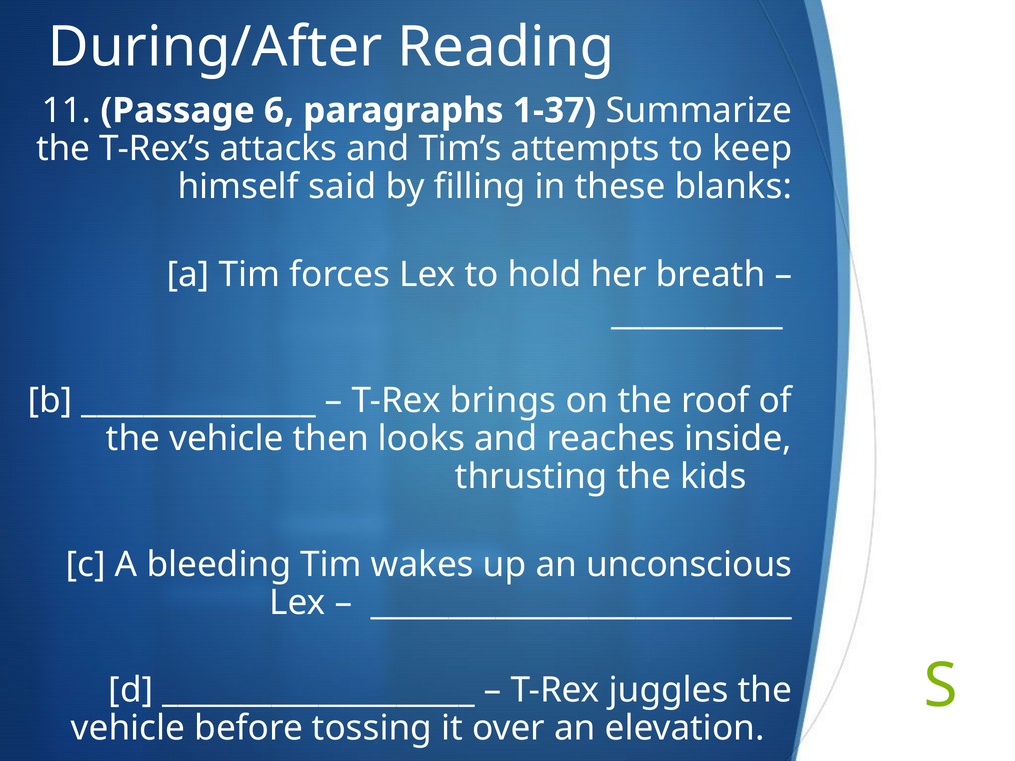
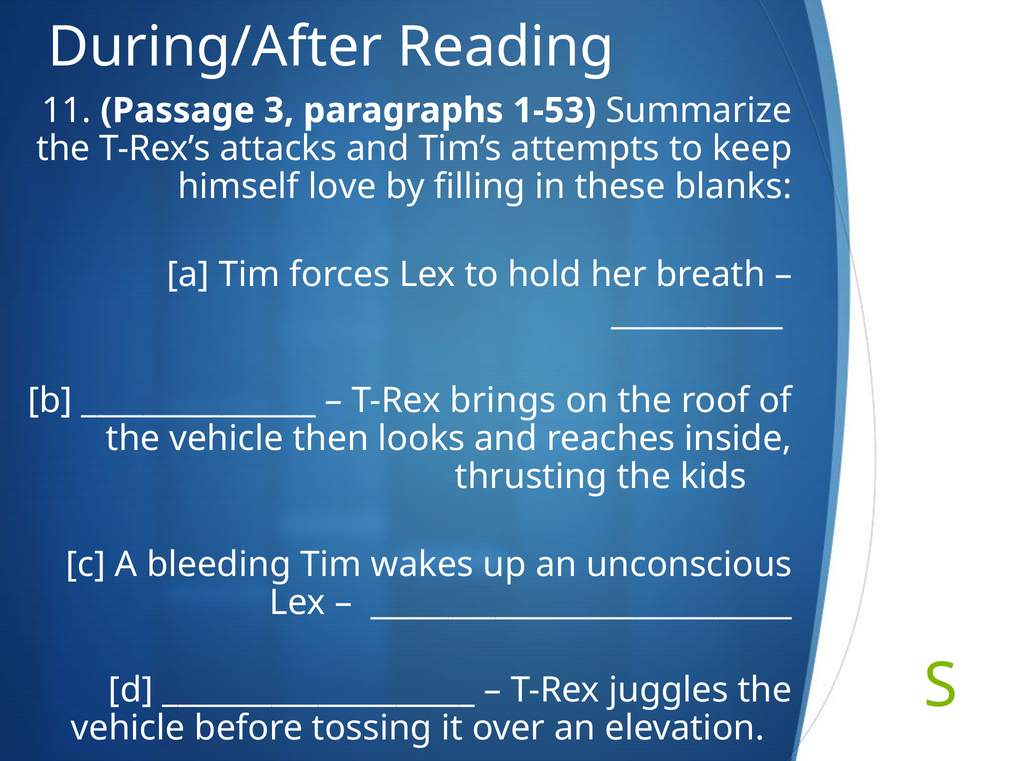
6: 6 -> 3 (279, 111)
1-37: 1-37 -> 1-53 (554, 111)
said: said -> love (342, 187)
